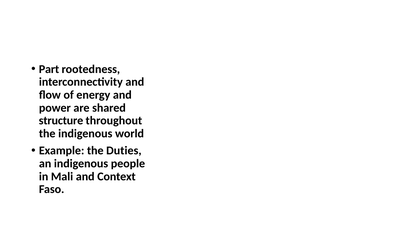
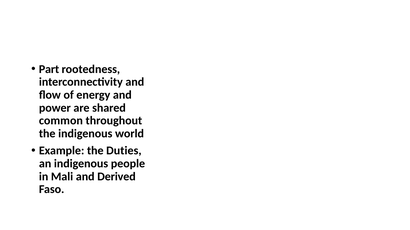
structure: structure -> common (61, 121)
Context: Context -> Derived (116, 177)
